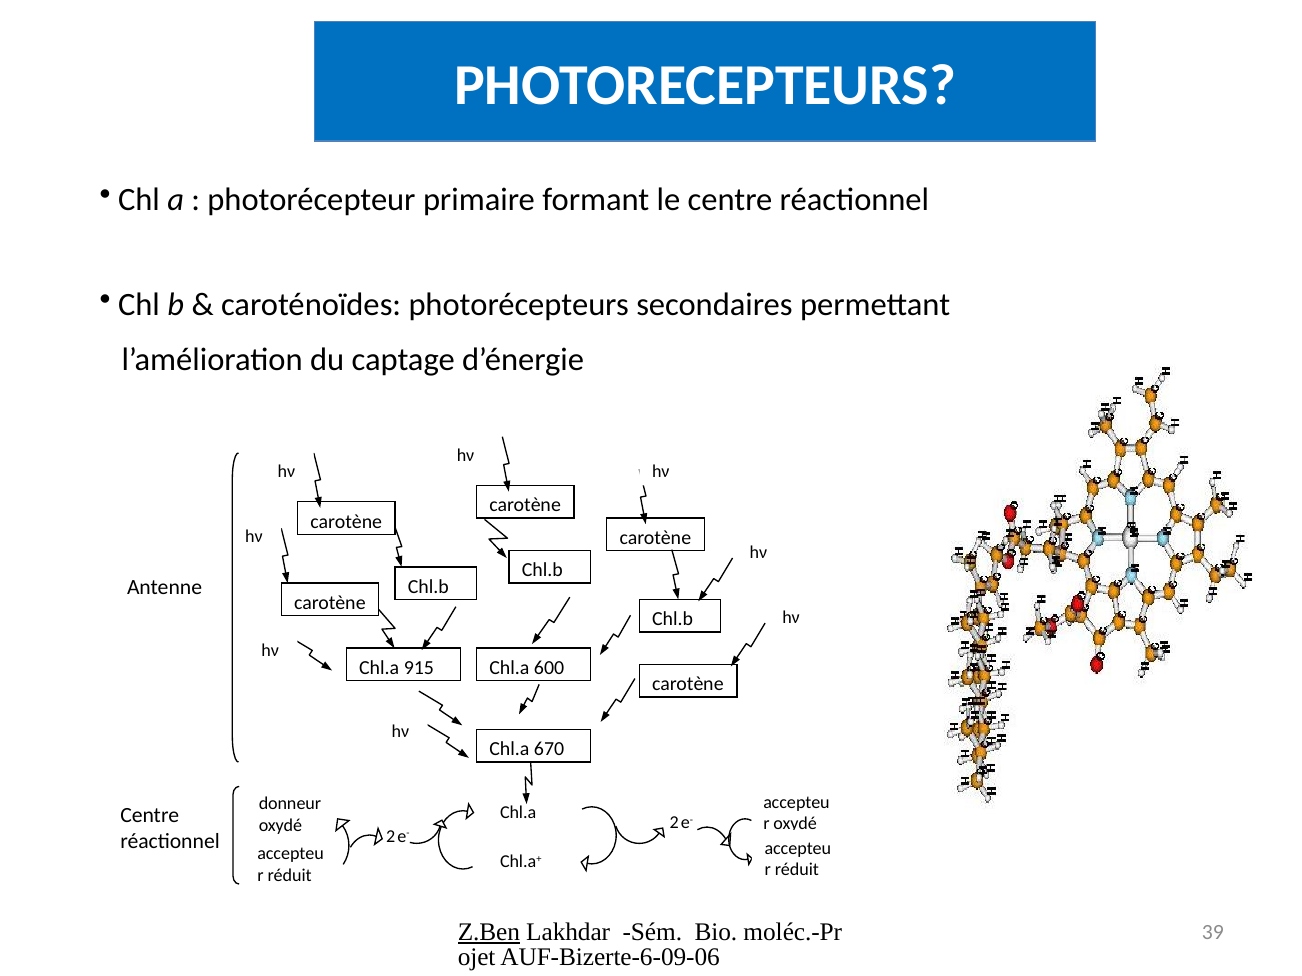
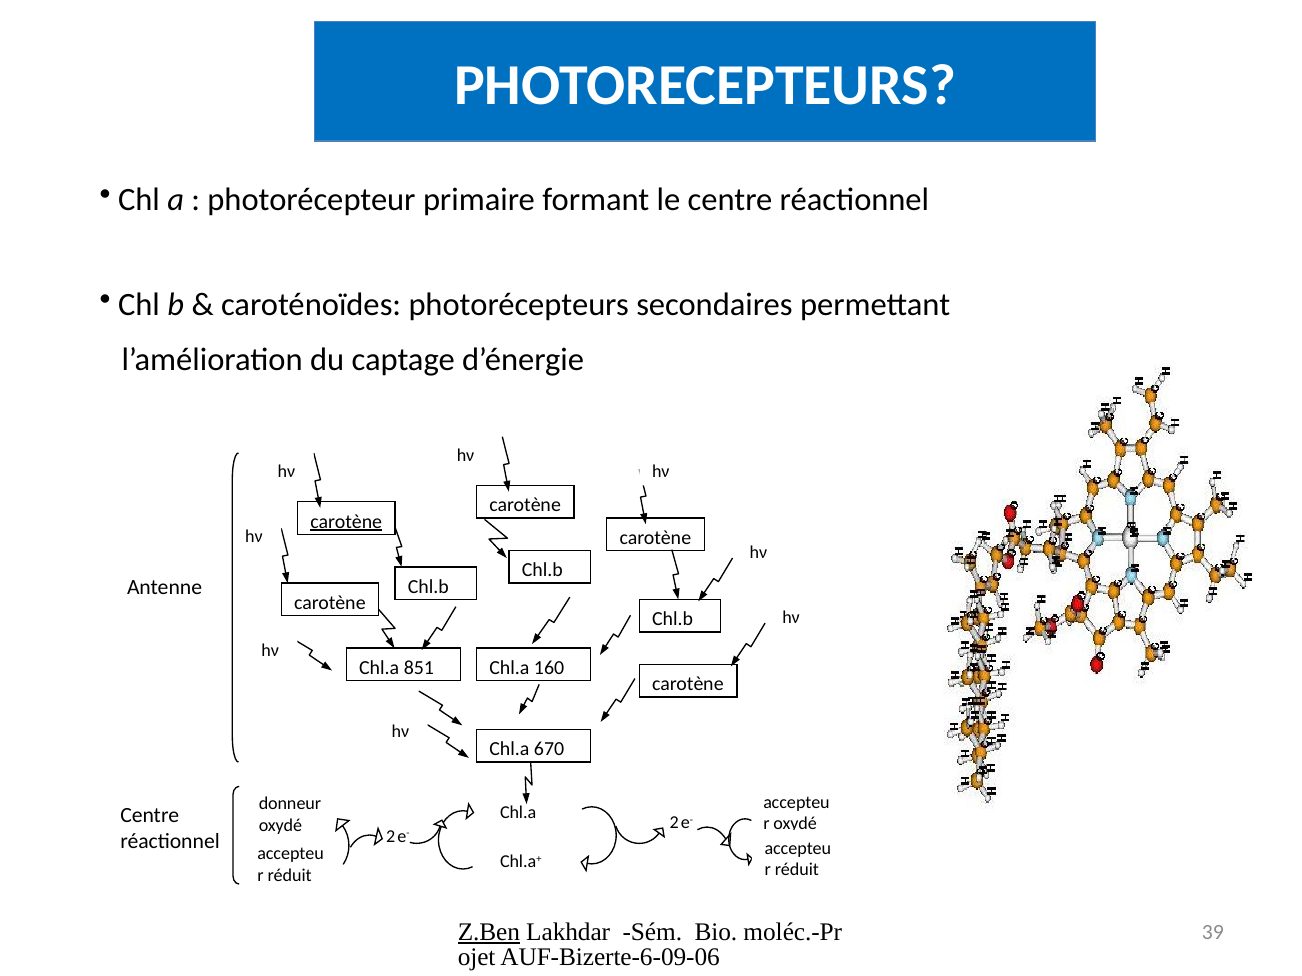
carotène underline: none -> present (346, 522)
915: 915 -> 851 (419, 668)
600: 600 -> 160 (549, 668)
